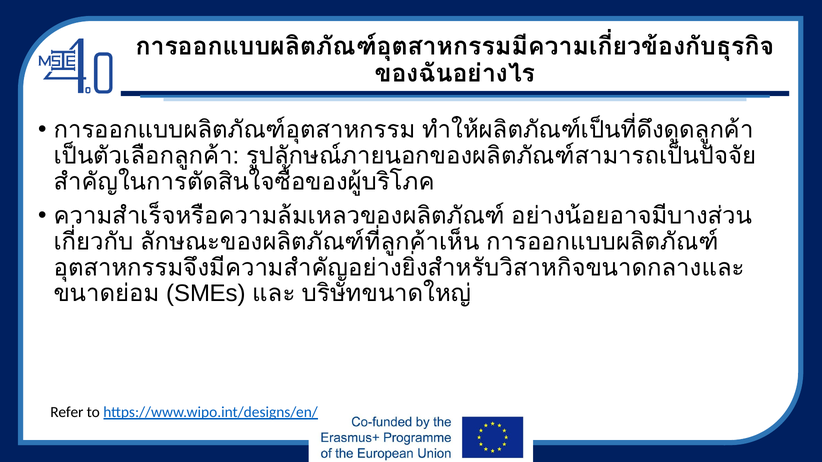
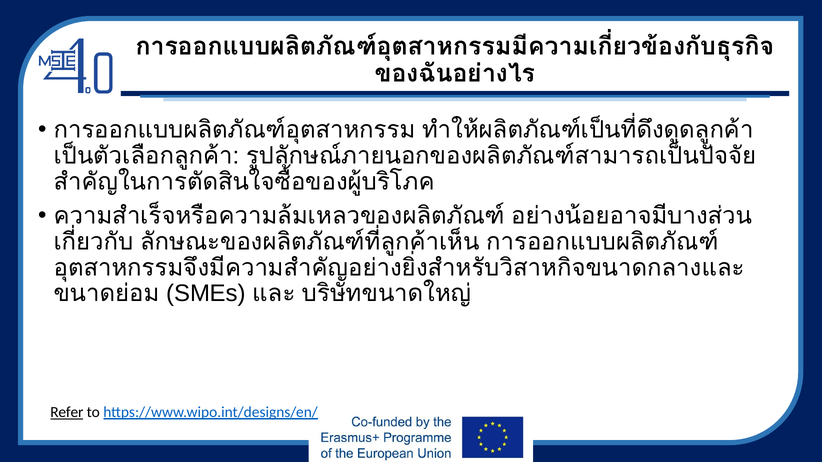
Refer underline: none -> present (67, 413)
